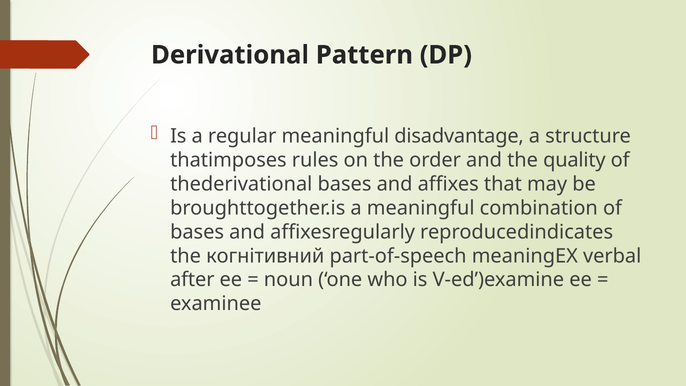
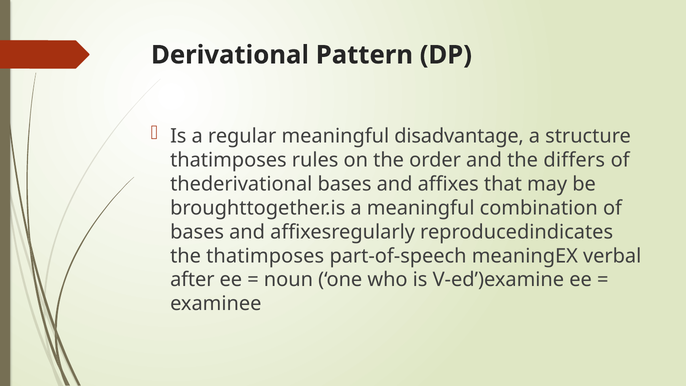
quality: quality -> differs (574, 160)
the когнітивний: когнітивний -> thatimposes (265, 256)
